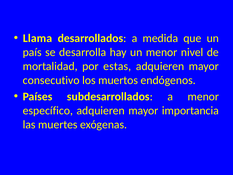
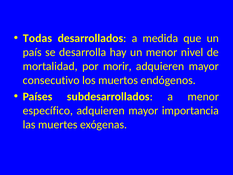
Llama: Llama -> Todas (38, 38)
estas: estas -> morir (117, 66)
